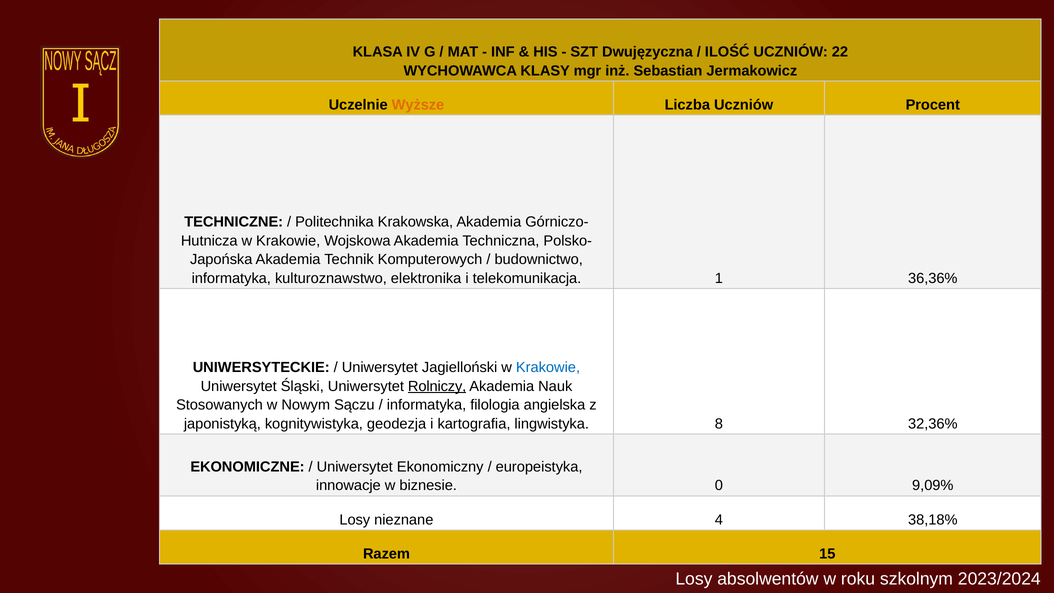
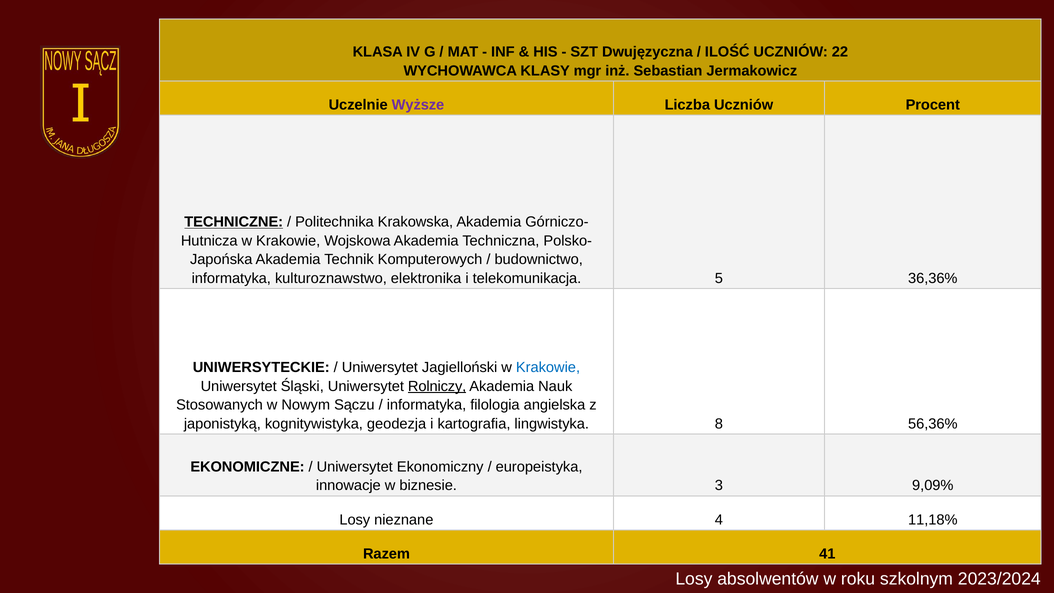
Wyższe colour: orange -> purple (418, 105)
TECHNICZNE underline: none -> present (234, 222)
1: 1 -> 5 (719, 278)
32,36%: 32,36% -> 56,36% (933, 424)
0: 0 -> 3 (719, 486)
38,18%: 38,18% -> 11,18% (933, 520)
15: 15 -> 41 (827, 554)
